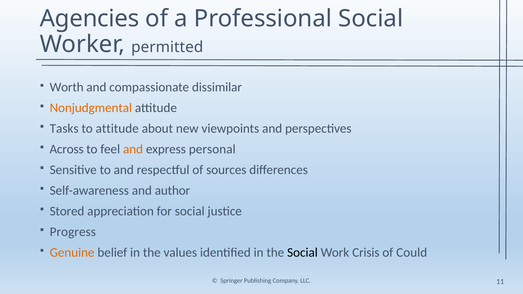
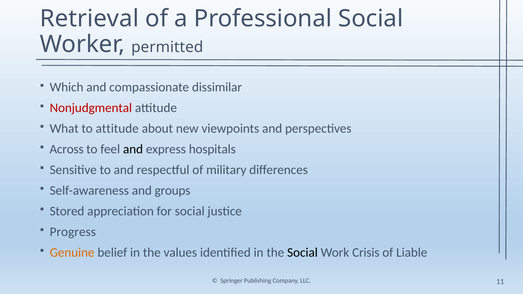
Agencies: Agencies -> Retrieval (89, 19)
Worth: Worth -> Which (67, 87)
Nonjudgmental colour: orange -> red (91, 108)
Tasks: Tasks -> What (64, 129)
and colour: orange -> black (133, 149)
personal: personal -> hospitals (212, 149)
sources: sources -> military (226, 170)
author: author -> groups (172, 191)
Could: Could -> Liable (412, 253)
